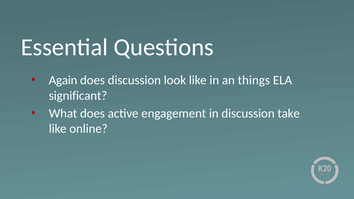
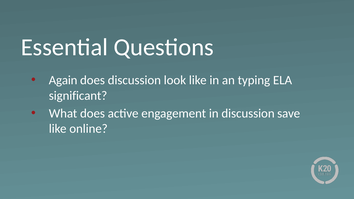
things: things -> typing (254, 80)
take: take -> save (289, 113)
